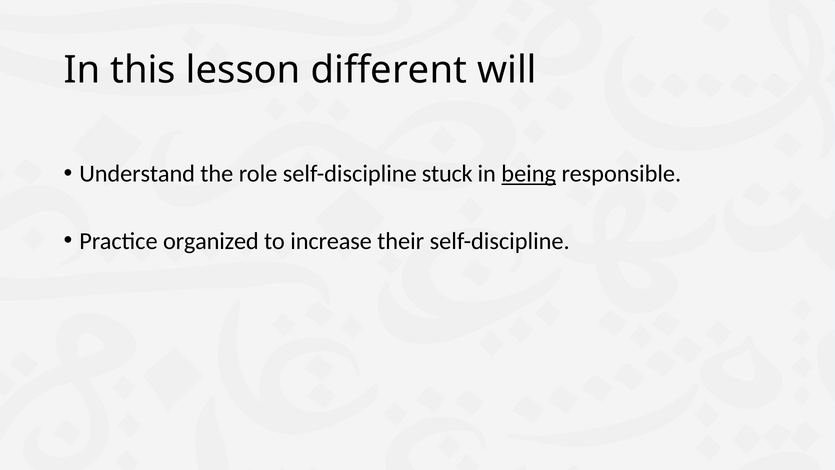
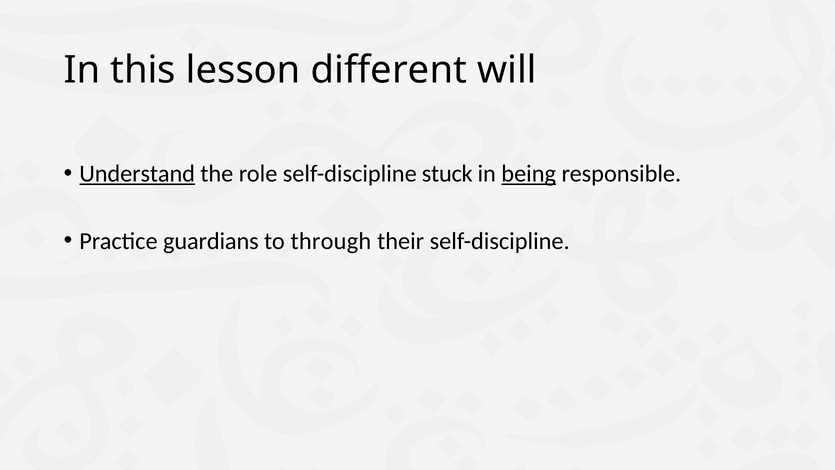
Understand underline: none -> present (137, 174)
organized: organized -> guardians (211, 241)
increase: increase -> through (331, 241)
